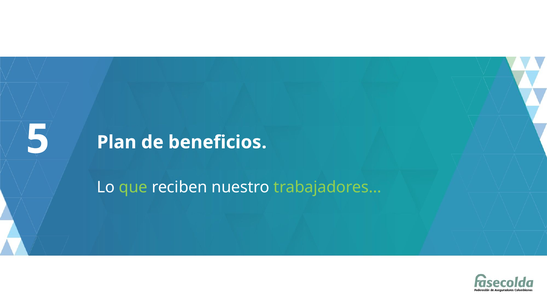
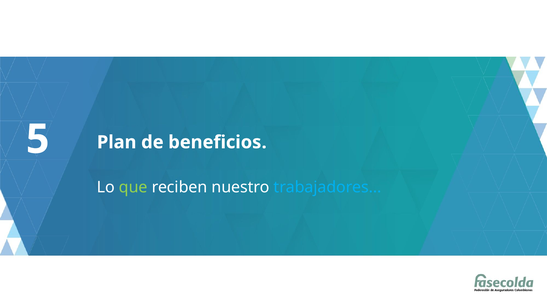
trabajadores… colour: light green -> light blue (328, 187)
